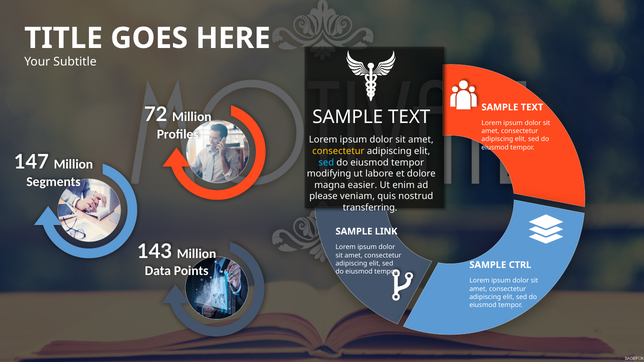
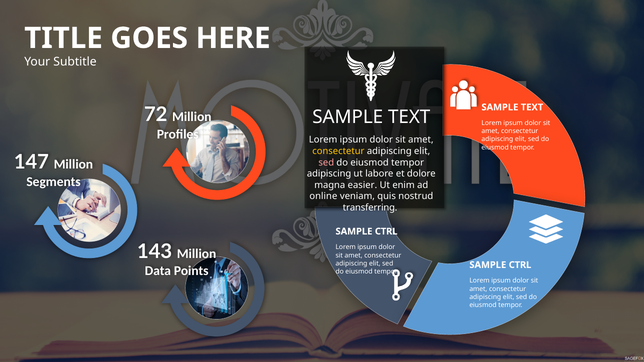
sed colour: light blue -> pink (326, 163)
modifying: modifying -> adipiscing (329, 174)
please: please -> online (323, 196)
LINK: LINK -> CTRL (386, 232)
